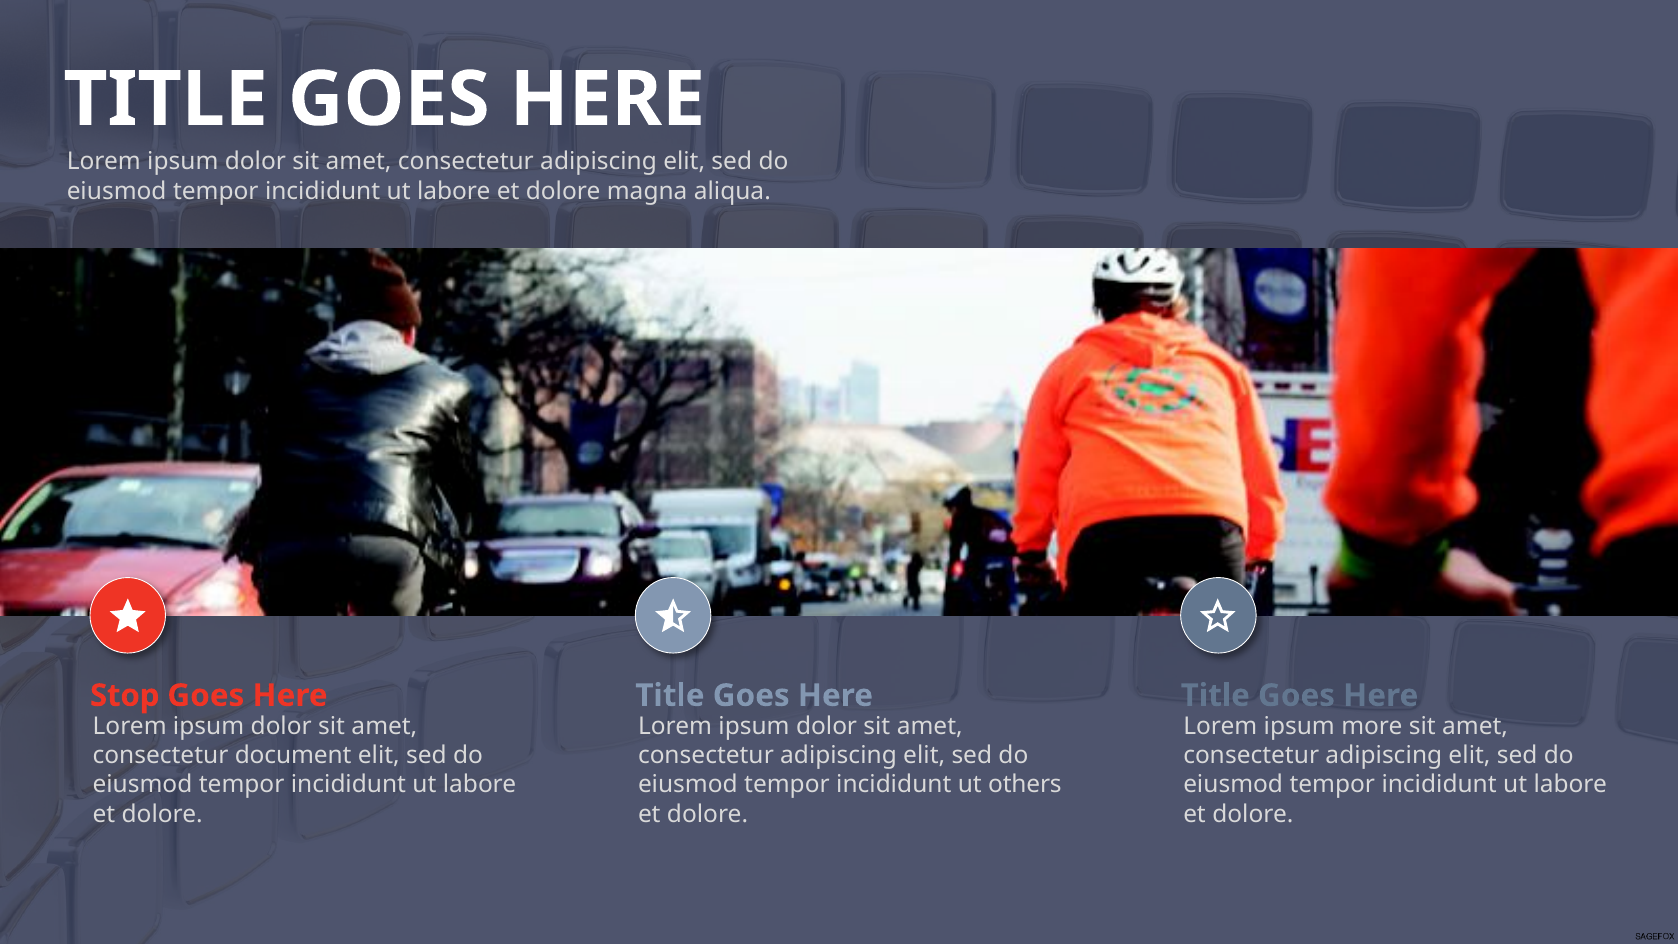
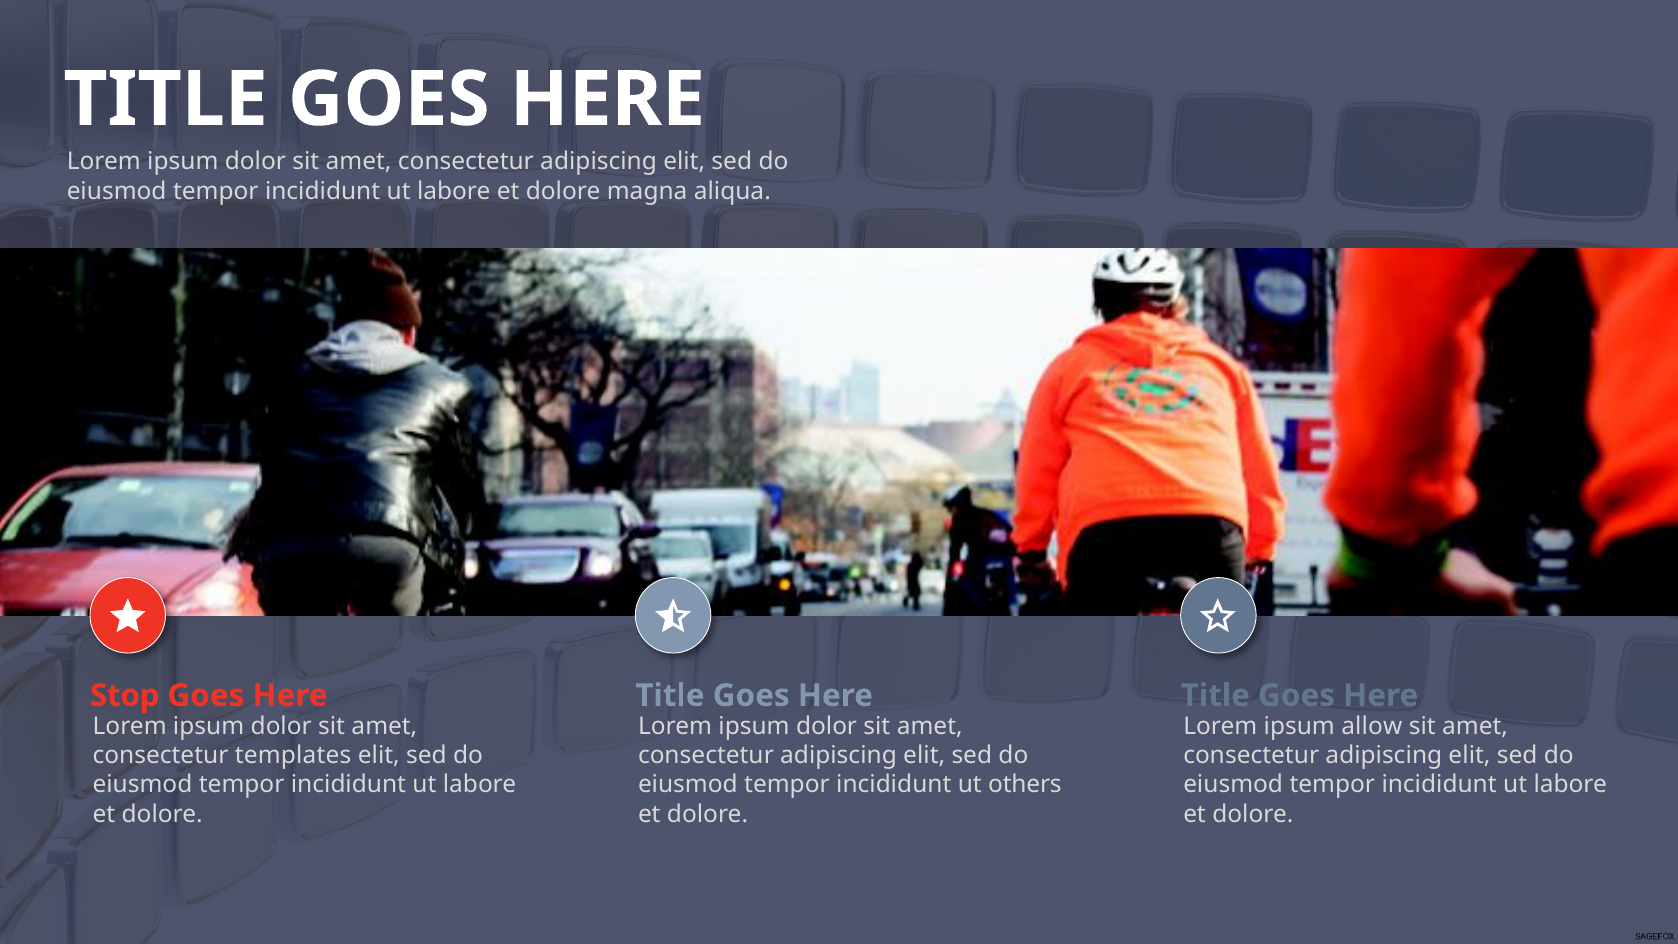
more: more -> allow (1372, 726)
document: document -> templates (293, 755)
